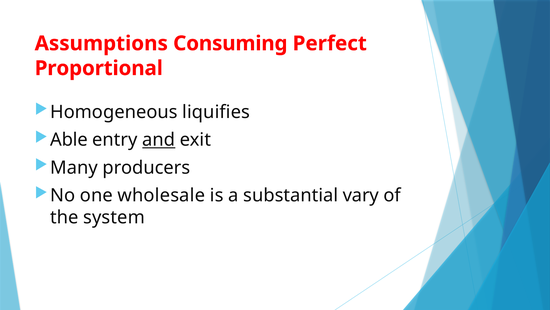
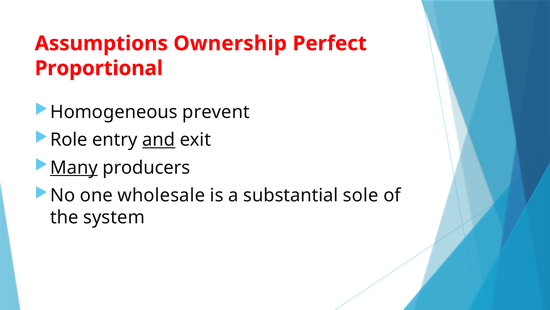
Consuming: Consuming -> Ownership (230, 43)
liquifies: liquifies -> prevent (216, 112)
Able: Able -> Role (69, 140)
Many underline: none -> present (74, 167)
vary: vary -> sole (361, 195)
